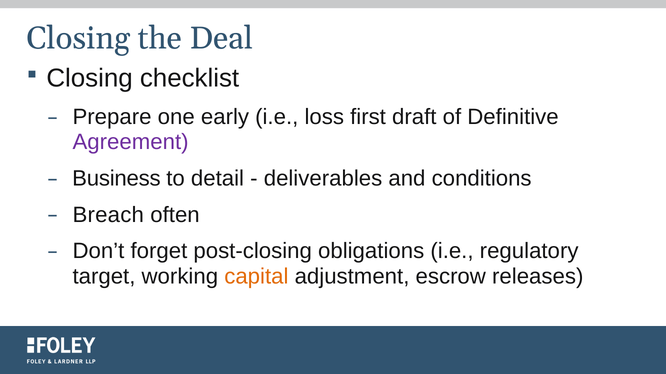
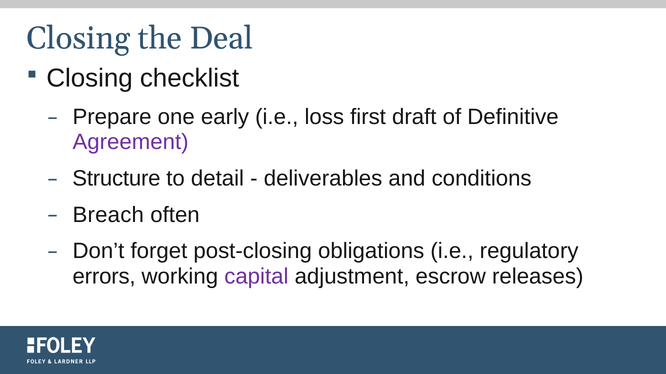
Business: Business -> Structure (116, 179)
target: target -> errors (104, 277)
capital colour: orange -> purple (256, 277)
